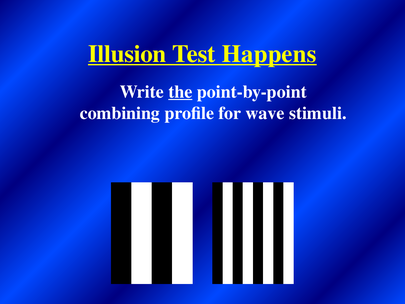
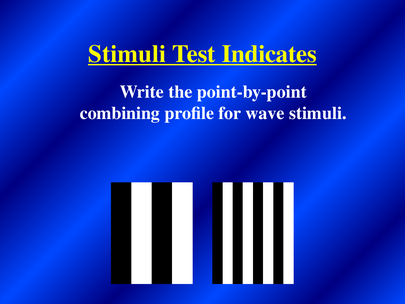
Illusion: Illusion -> Stimuli (127, 54)
Happens: Happens -> Indicates (269, 54)
the underline: present -> none (180, 92)
